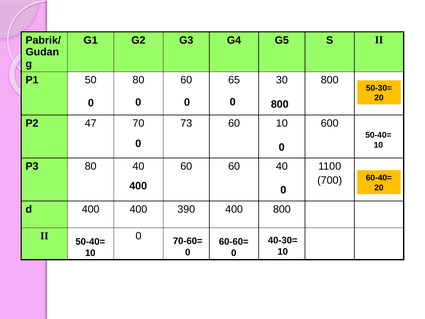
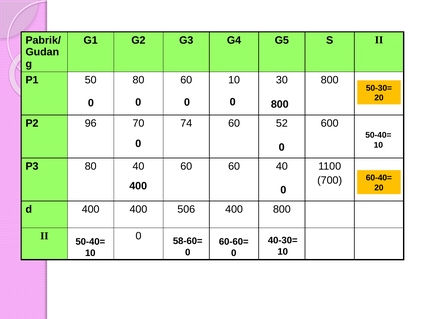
60 65: 65 -> 10 (234, 80)
47: 47 -> 96 (91, 123)
73: 73 -> 74 (186, 123)
60 10: 10 -> 52 (282, 123)
390: 390 -> 506 (186, 209)
70-60=: 70-60= -> 58-60= (188, 241)
